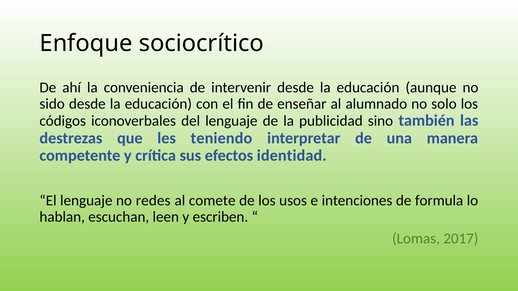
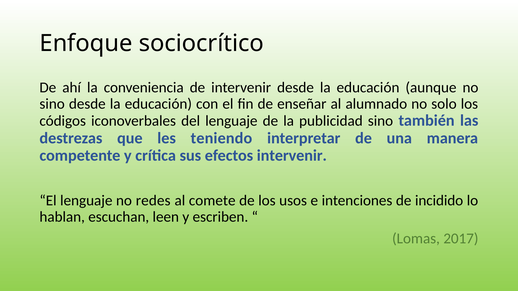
sido: sido -> sino (52, 104)
efectos identidad: identidad -> intervenir (292, 156)
formula: formula -> incidido (439, 201)
